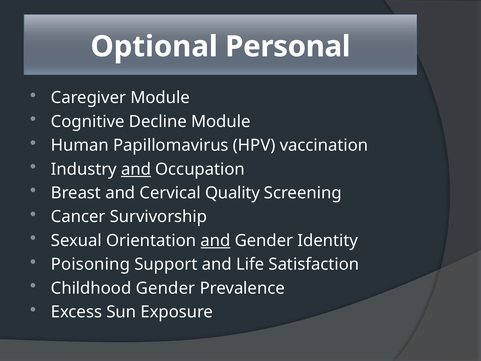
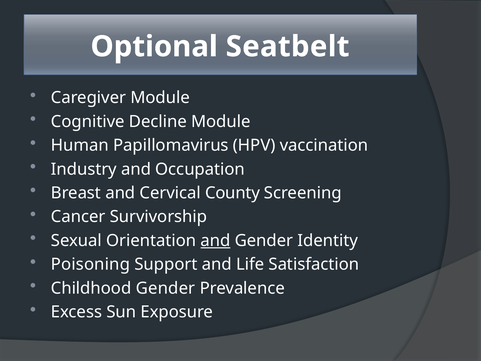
Personal: Personal -> Seatbelt (288, 47)
and underline: present -> none (136, 169)
Quality: Quality -> County (233, 193)
